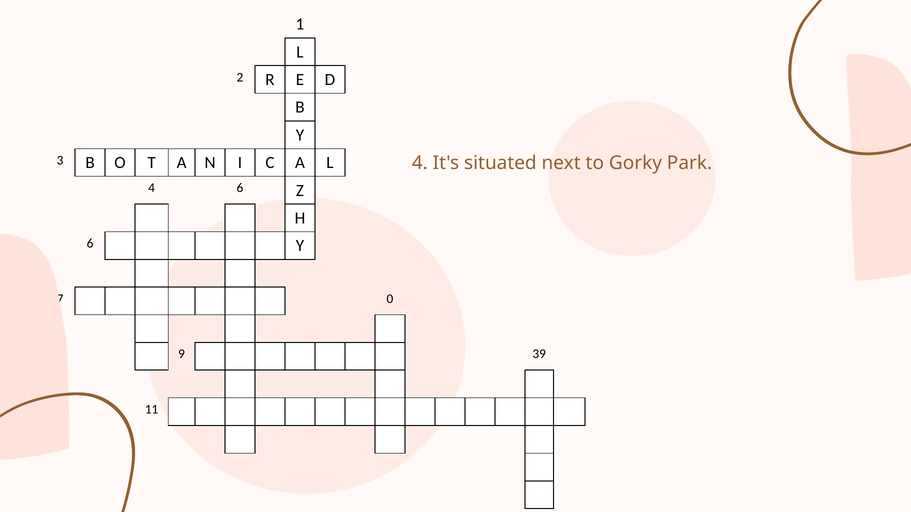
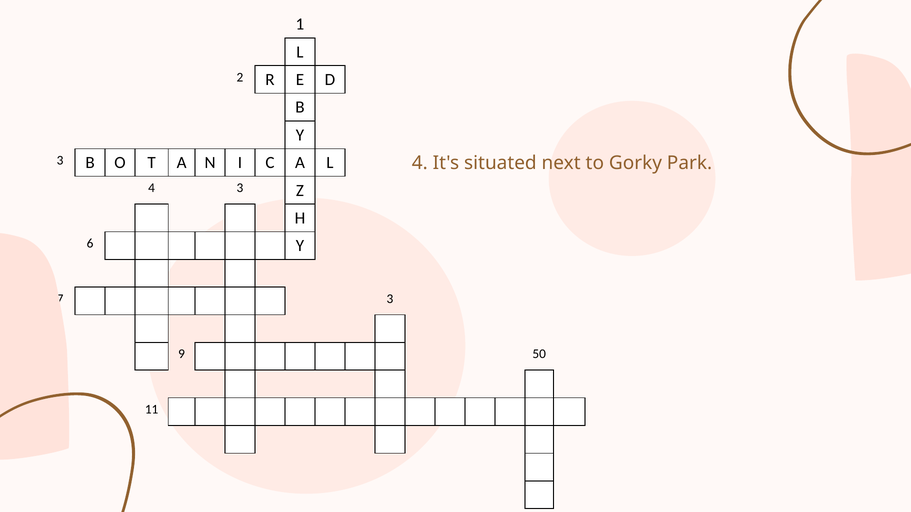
4 6: 6 -> 3 (240, 188)
0: 0 -> 3 (390, 299)
39: 39 -> 50 (539, 354)
